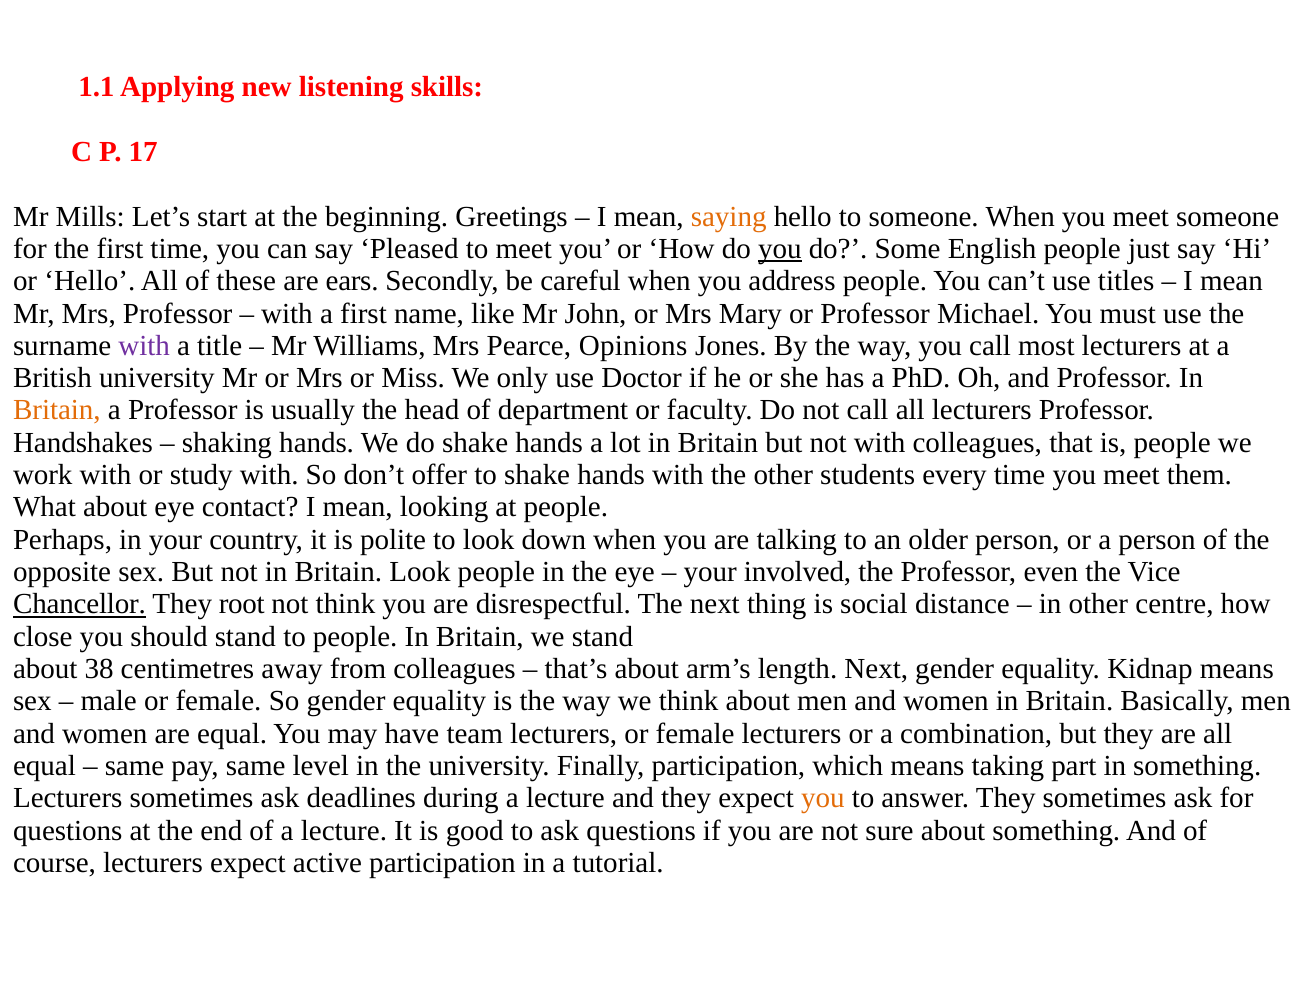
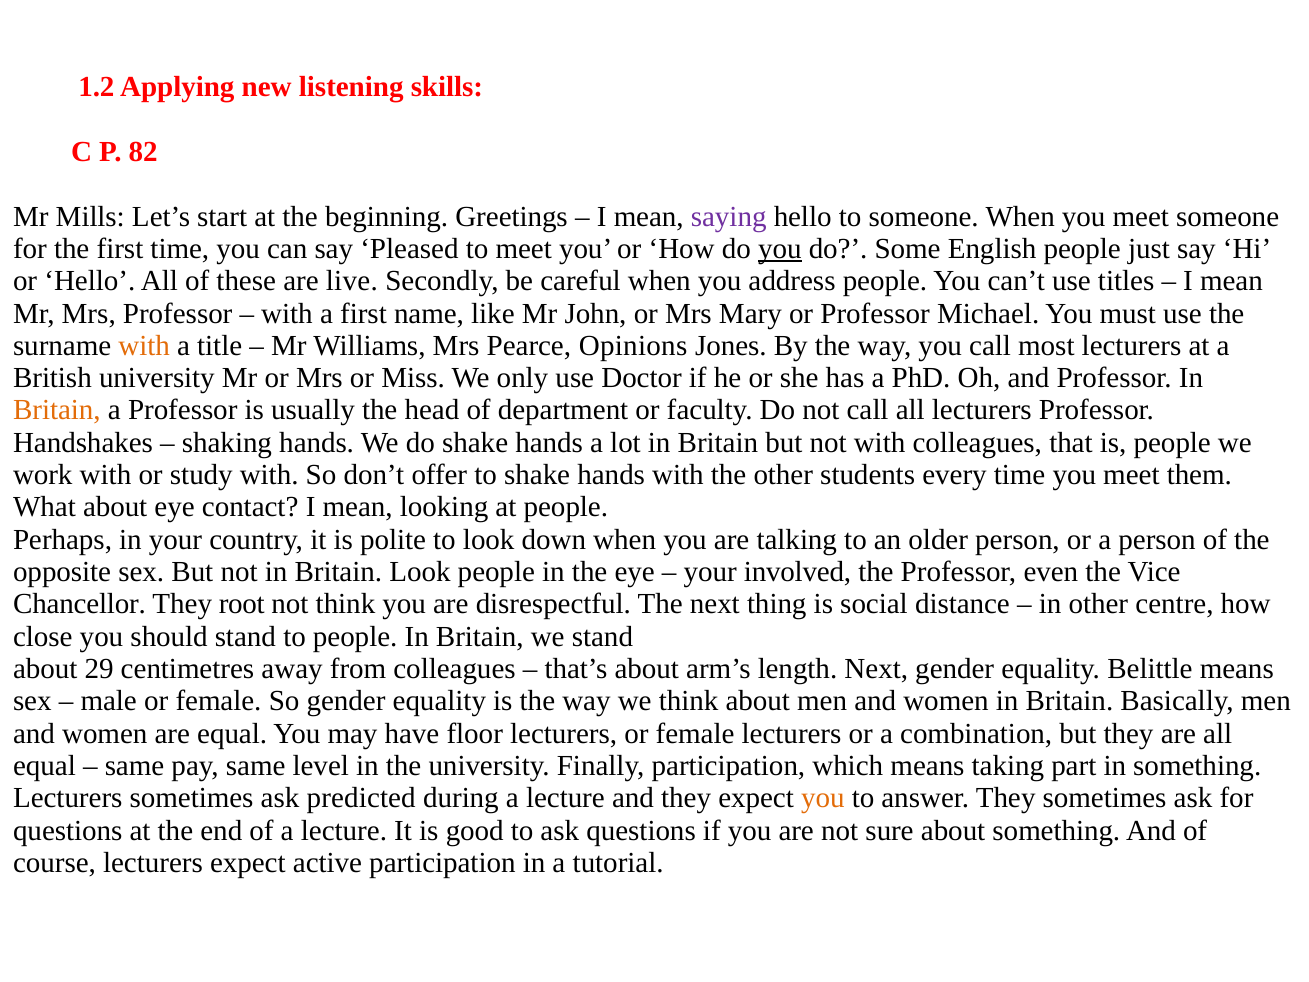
1.1: 1.1 -> 1.2 (96, 87)
17: 17 -> 82 (143, 152)
saying colour: orange -> purple (729, 216)
ears: ears -> live (352, 281)
with colour: purple -> orange (144, 346)
Chancellor underline: present -> none (80, 604)
38: 38 -> 29 (99, 669)
Kidnap: Kidnap -> Belittle (1150, 669)
team: team -> floor (475, 733)
deadlines: deadlines -> predicted (361, 798)
